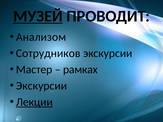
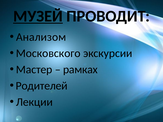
Сотрудников: Сотрудников -> Московского (48, 53)
Экскурсии: Экскурсии -> Родителей (42, 86)
Лекции underline: present -> none (34, 102)
